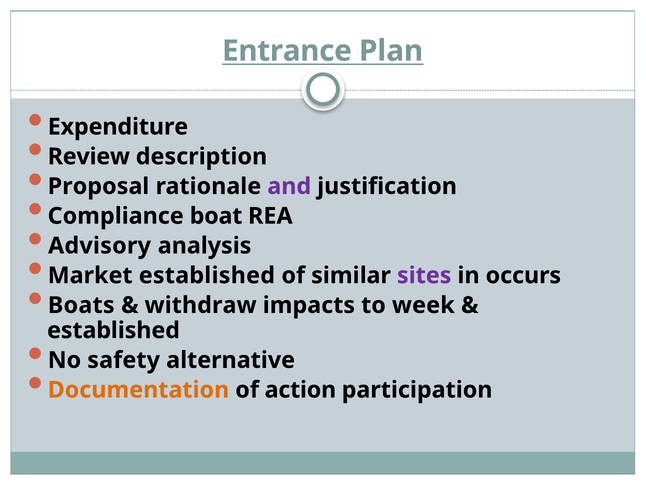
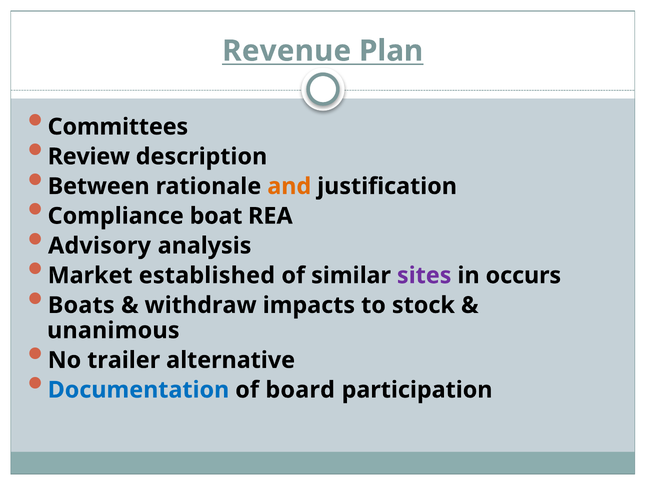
Entrance: Entrance -> Revenue (287, 51)
Expenditure: Expenditure -> Committees (118, 127)
Proposal: Proposal -> Between (99, 186)
and colour: purple -> orange (289, 186)
week: week -> stock (423, 305)
established: established -> unanimous (113, 330)
safety: safety -> trailer (124, 360)
Documentation colour: orange -> blue (138, 390)
action: action -> board (300, 390)
